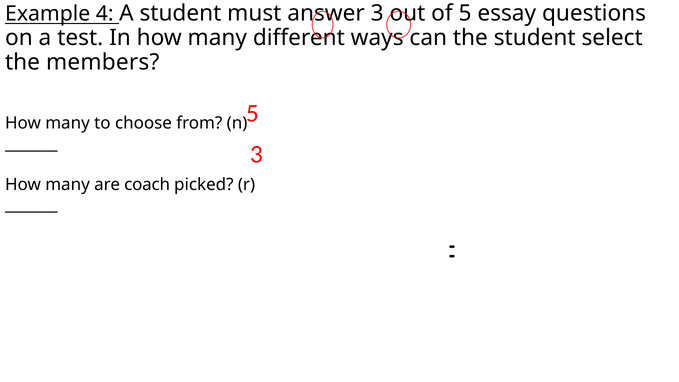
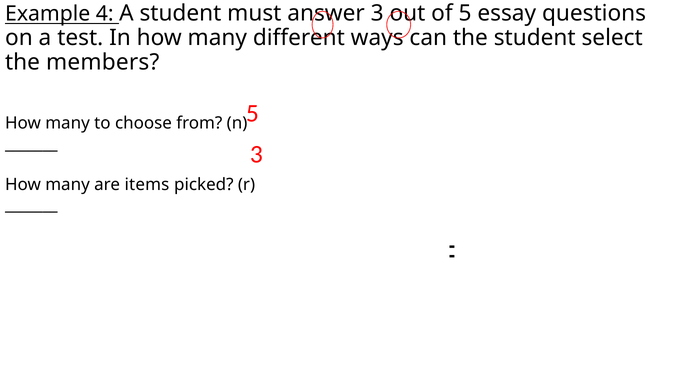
coach: coach -> items (147, 184)
